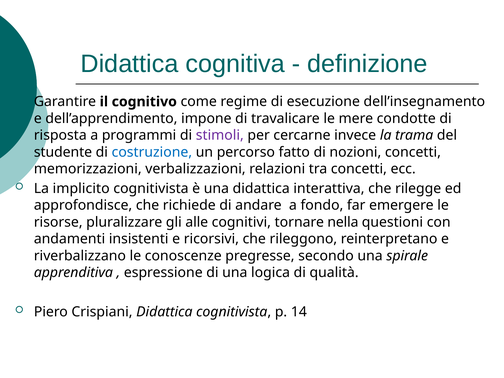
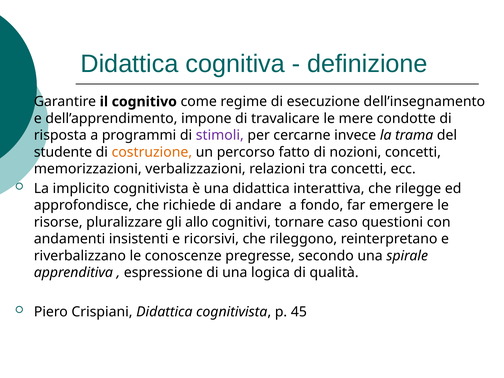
costruzione colour: blue -> orange (152, 152)
alle: alle -> allo (197, 222)
nella: nella -> caso (343, 222)
14: 14 -> 45 (299, 312)
